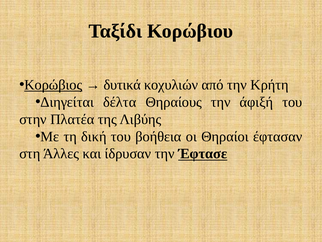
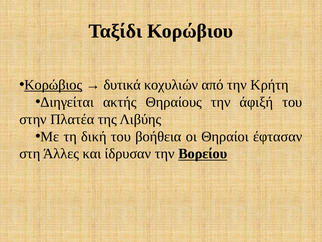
δέλτα: δέλτα -> ακτής (120, 102)
Έφτασε: Έφτασε -> Βορείου (203, 153)
